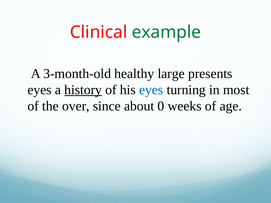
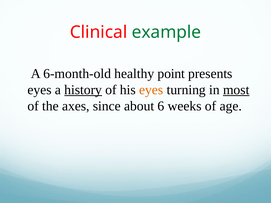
3-month-old: 3-month-old -> 6-month-old (77, 74)
large: large -> point (171, 74)
eyes colour: blue -> orange (151, 90)
most underline: none -> present (236, 90)
over: over -> axes (76, 106)
0: 0 -> 6 (161, 106)
